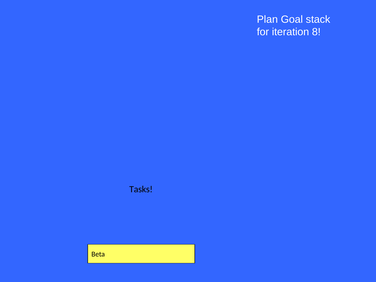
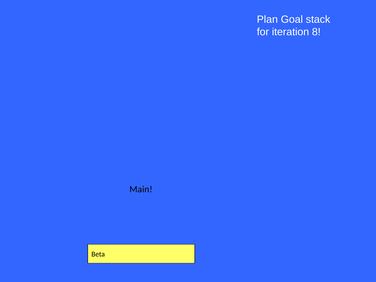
Tasks: Tasks -> Main (141, 189)
